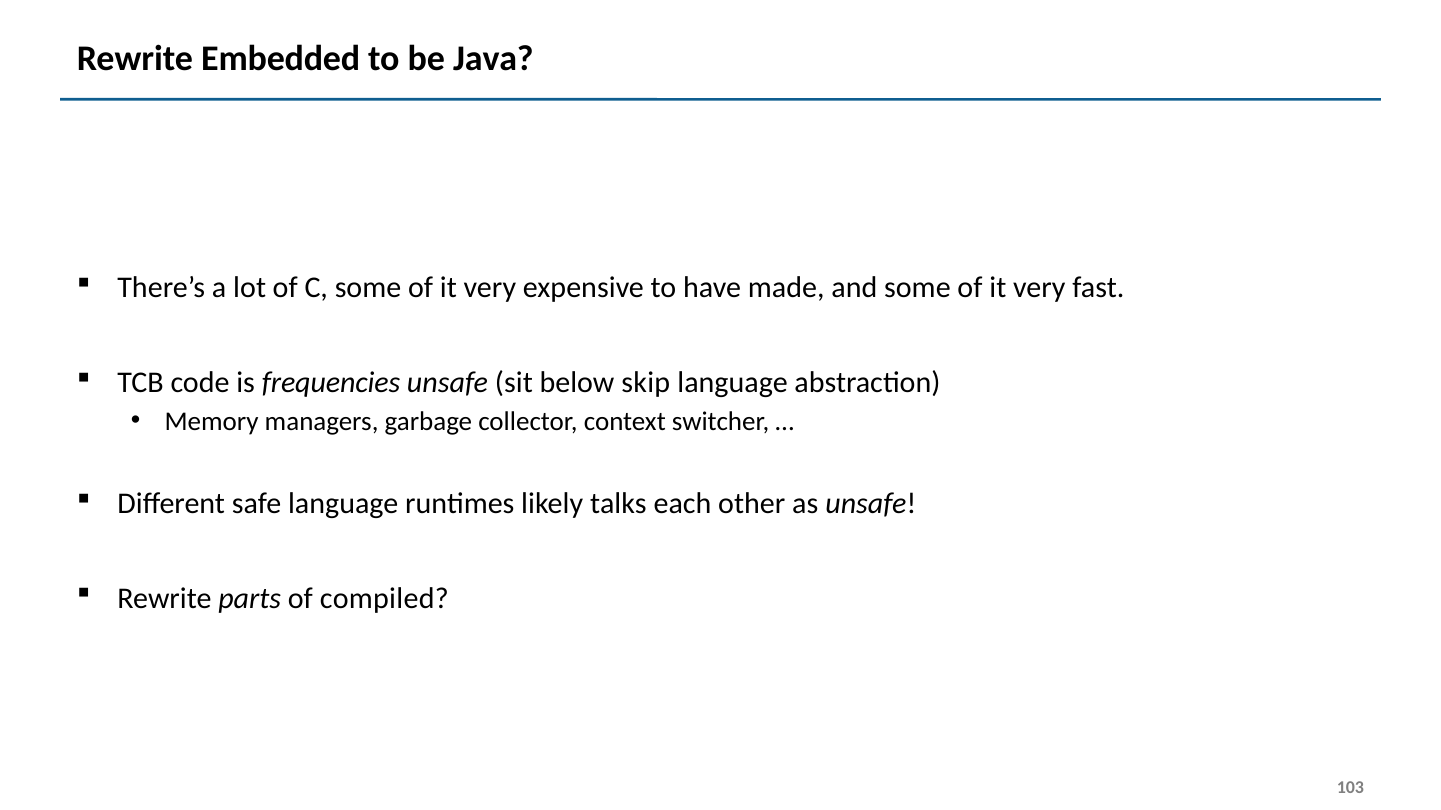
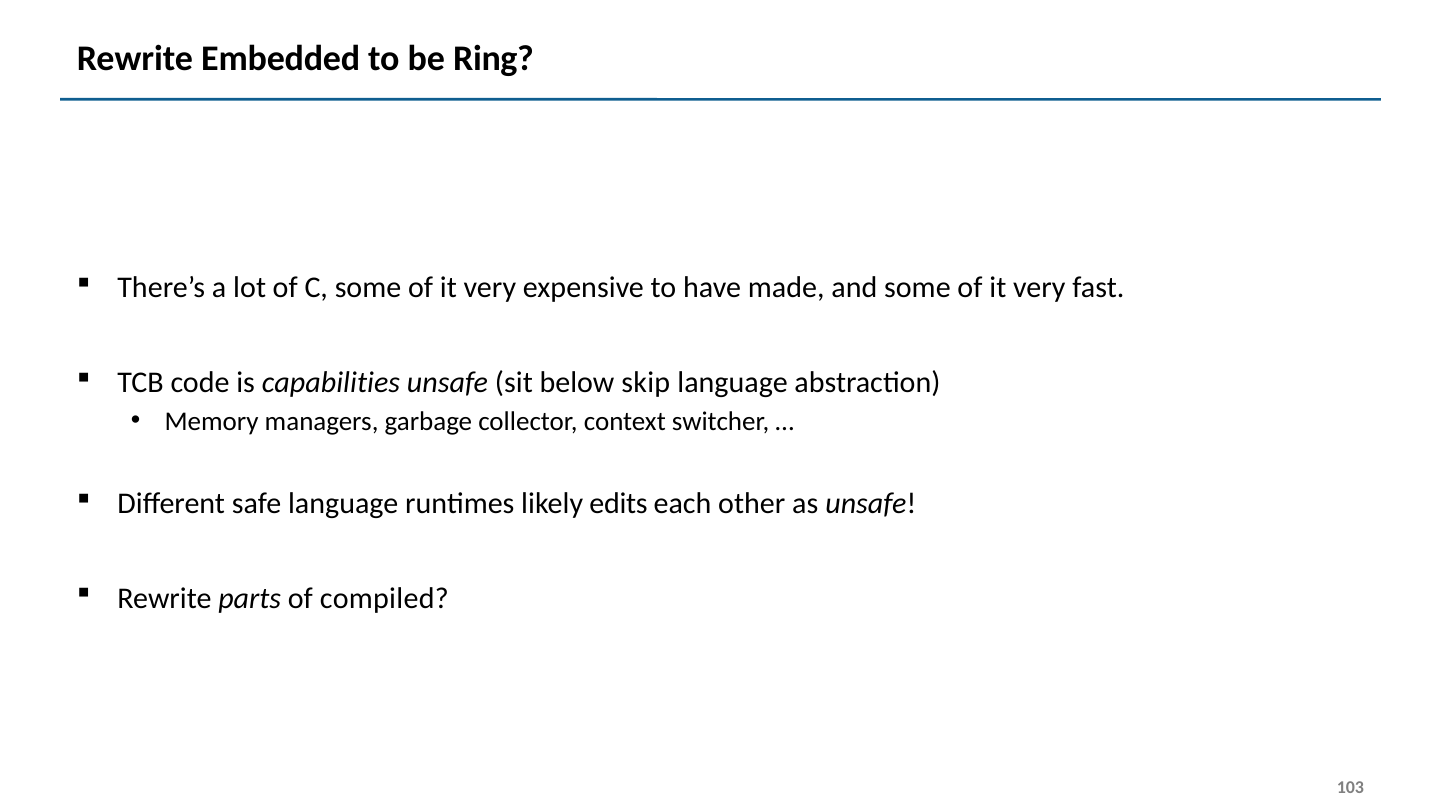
Java: Java -> Ring (494, 58)
frequencies: frequencies -> capabilities (331, 383)
talks: talks -> edits (619, 504)
